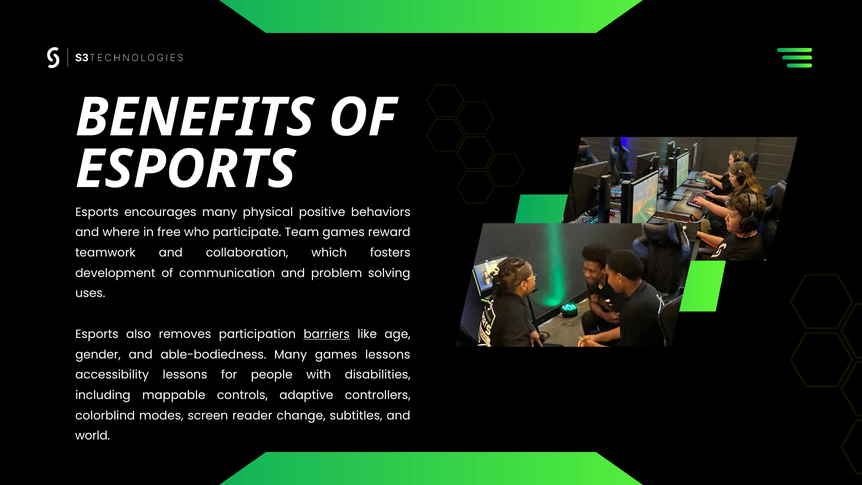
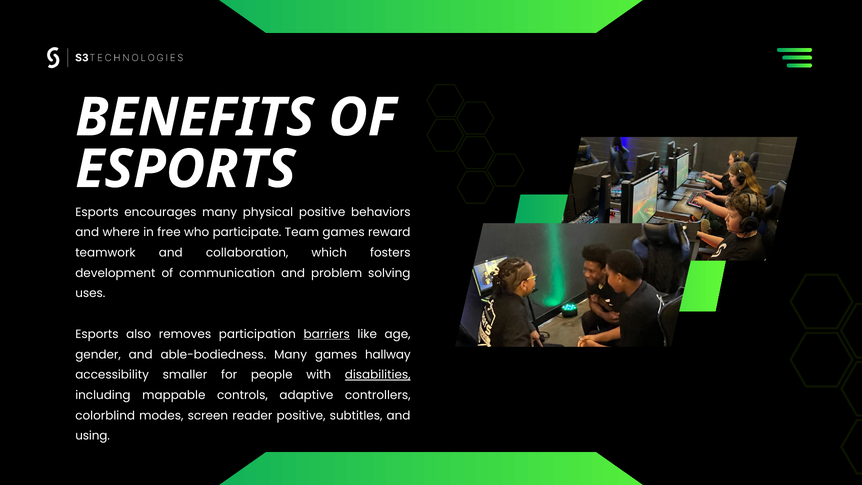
games lessons: lessons -> hallway (388, 354)
accessibility lessons: lessons -> smaller (185, 375)
disabilities underline: none -> present (378, 375)
reader change: change -> positive (301, 415)
world: world -> using (93, 436)
